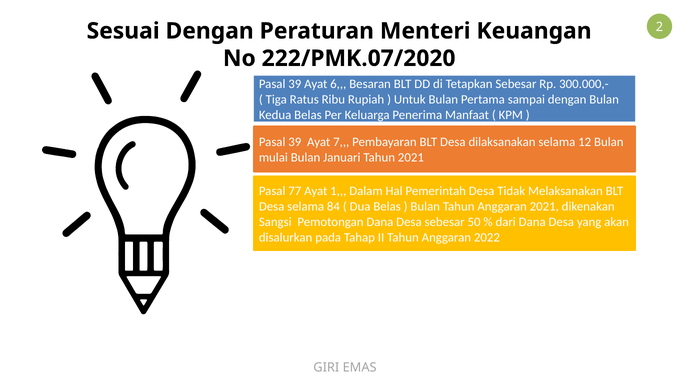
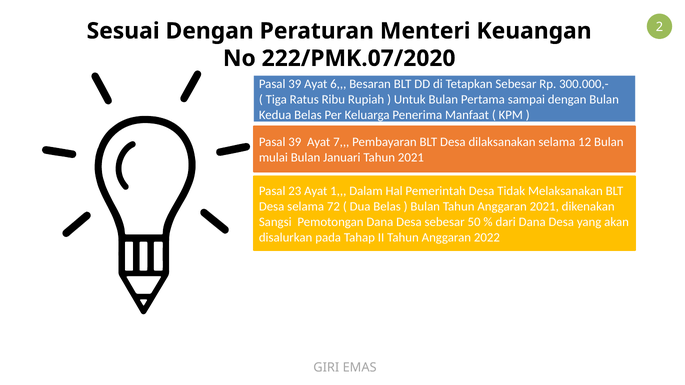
77: 77 -> 23 (295, 191)
84: 84 -> 72 (333, 207)
